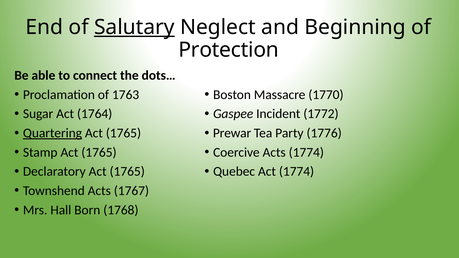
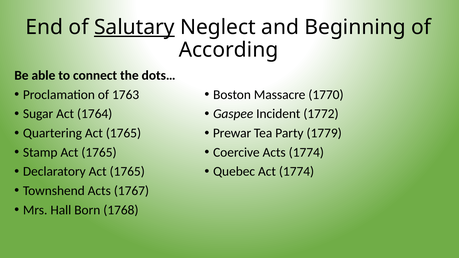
Protection: Protection -> According (229, 50)
Quartering underline: present -> none (52, 133)
1776: 1776 -> 1779 (324, 133)
